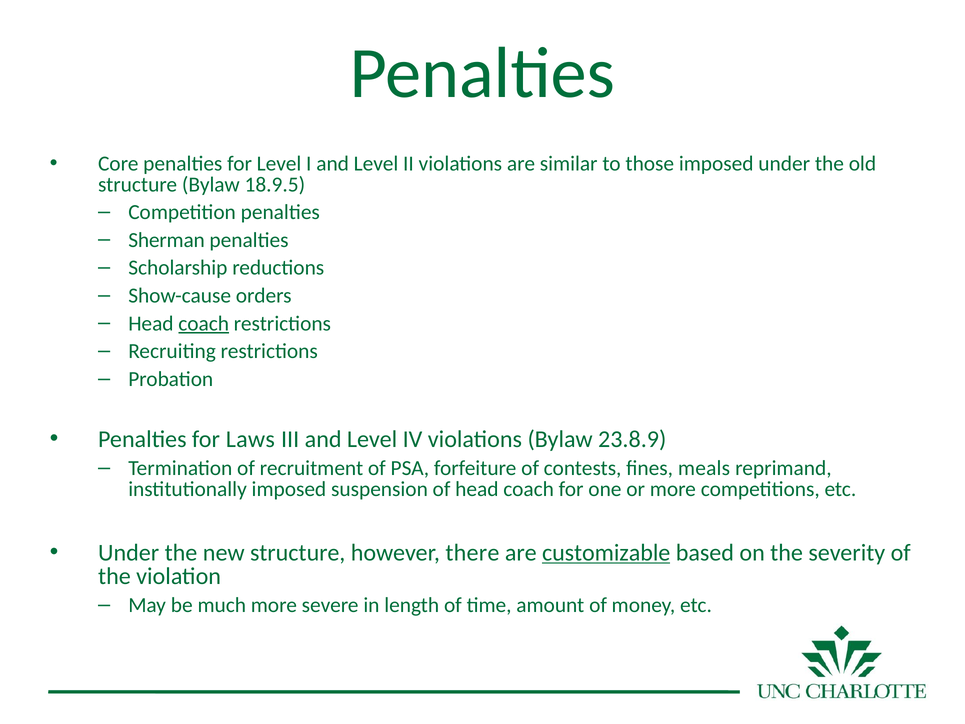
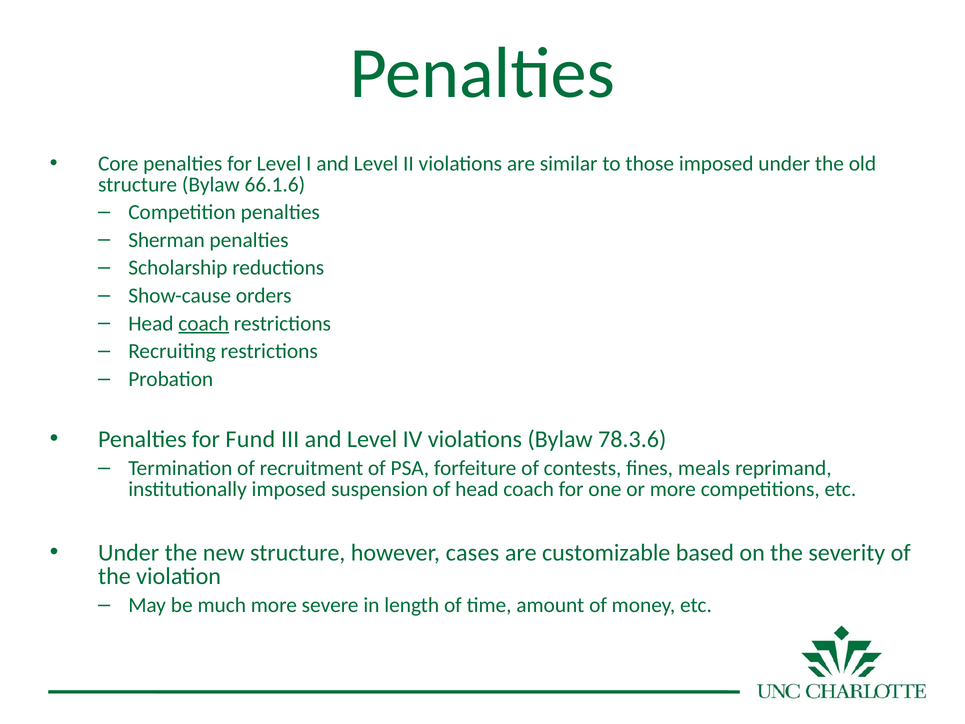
18.9.5: 18.9.5 -> 66.1.6 (275, 184)
Laws: Laws -> Fund (250, 439)
23.8.9: 23.8.9 -> 78.3.6 (632, 439)
there: there -> cases (472, 552)
customizable underline: present -> none (606, 552)
